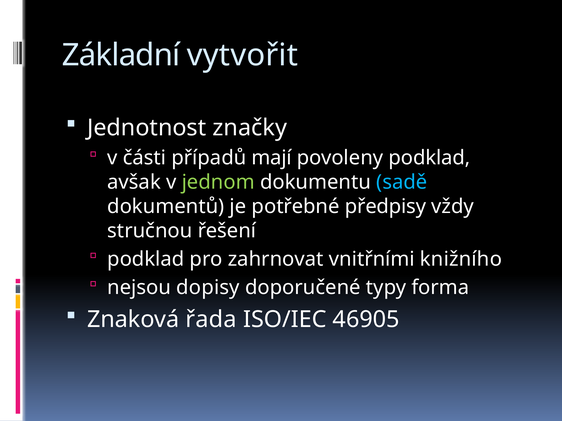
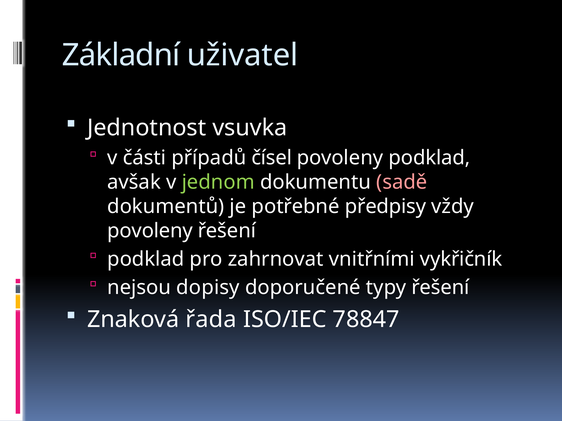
vytvořit: vytvořit -> uživatel (243, 55)
značky: značky -> vsuvka (250, 128)
mají: mají -> čísel (272, 158)
sadě colour: light blue -> pink (402, 182)
stručnou: stručnou -> povoleny (150, 231)
knižního: knižního -> vykřičník (461, 260)
typy forma: forma -> řešení (440, 288)
46905: 46905 -> 78847 (366, 320)
